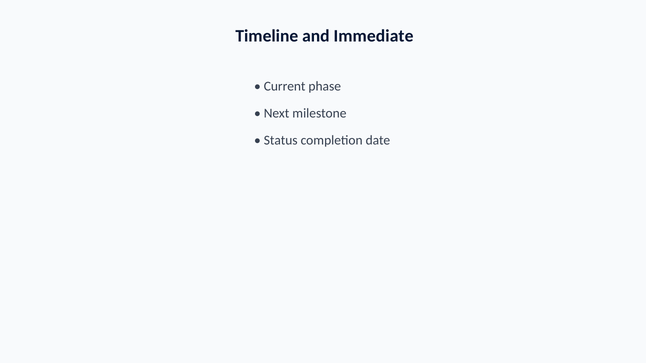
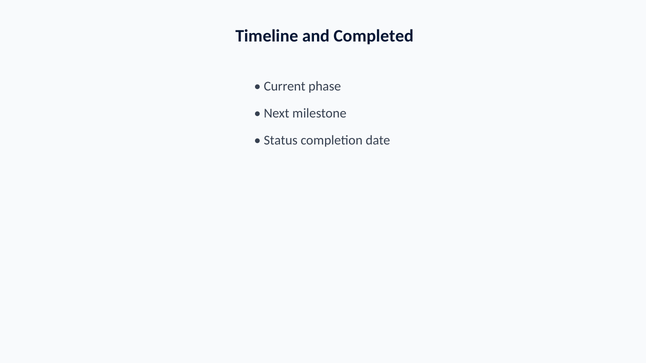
Immediate: Immediate -> Completed (374, 36)
